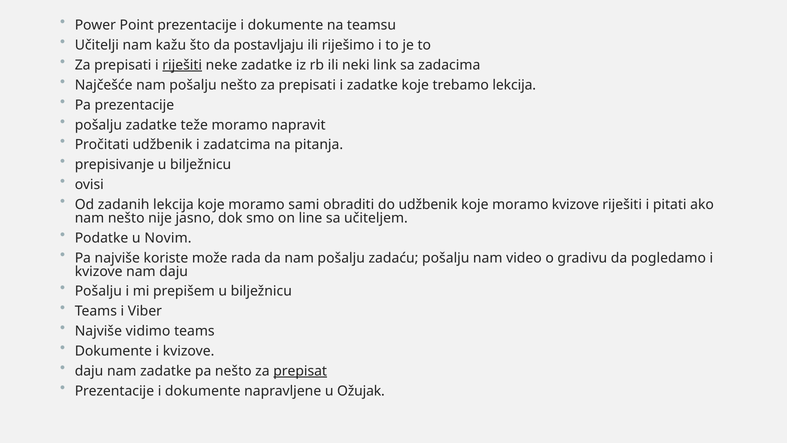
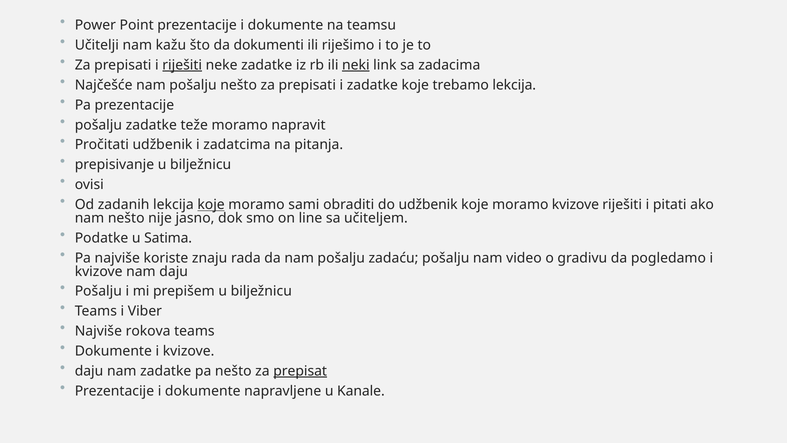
postavljaju: postavljaju -> dokumenti (269, 45)
neki underline: none -> present (356, 65)
koje underline: none -> present (211, 205)
Novim: Novim -> Satima (168, 238)
može: može -> znaju (210, 258)
vidimo: vidimo -> rokova (148, 331)
Ožujak: Ožujak -> Kanale (361, 391)
